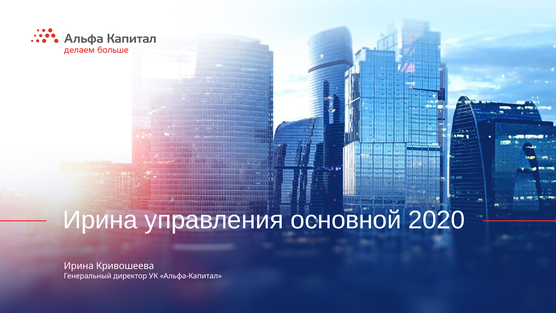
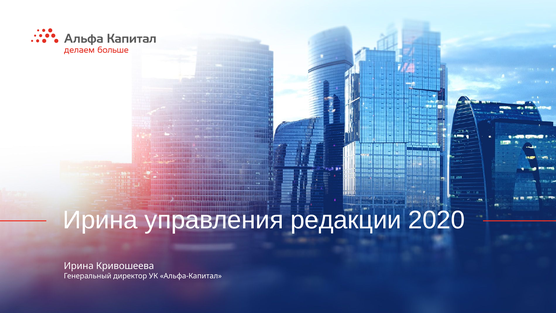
основной: основной -> редакции (346, 220)
